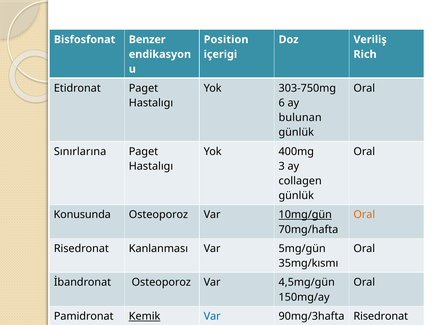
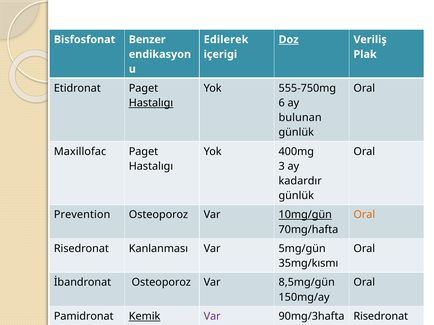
Position: Position -> Edilerek (226, 40)
Doz underline: none -> present (289, 40)
Rich: Rich -> Plak (365, 54)
303-750mg: 303-750mg -> 555-750mg (307, 88)
Hastalıgı underline: none -> present (151, 103)
Sınırlarına: Sınırlarına -> Maxillofac (80, 152)
collagen: collagen -> kadardır (300, 181)
Konusunda: Konusunda -> Prevention (82, 215)
4,5mg/gün: 4,5mg/gün -> 8,5mg/gün (307, 283)
Var colour: blue -> purple (212, 317)
